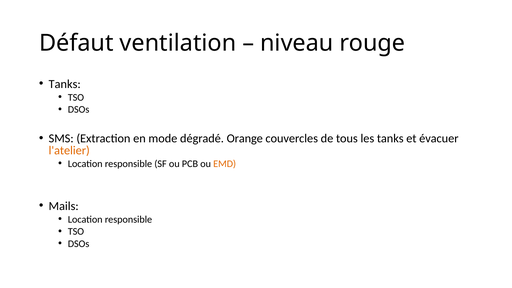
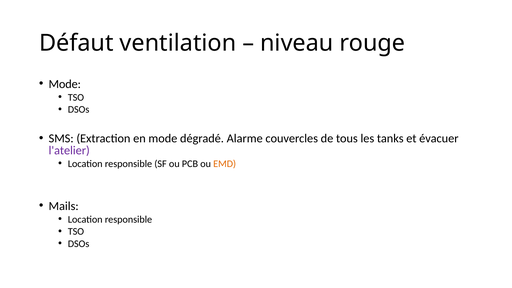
Tanks: Tanks -> Mode (65, 84)
Orange: Orange -> Alarme (245, 139)
l'atelier colour: orange -> purple (69, 150)
